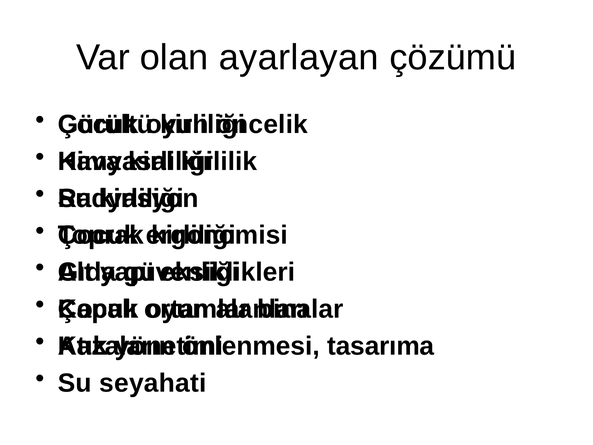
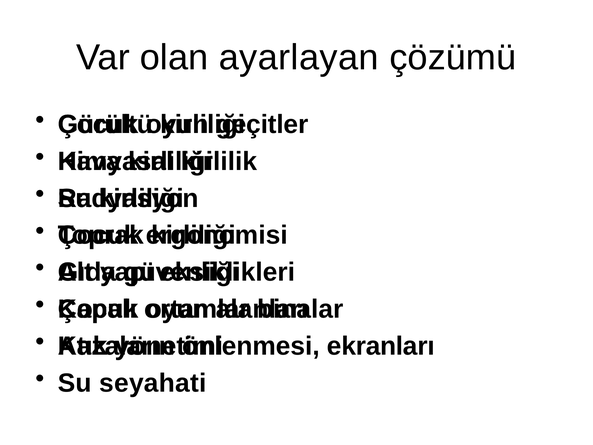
öncelik: öncelik -> geçitler (262, 124)
tasarıma: tasarıma -> ekranları (381, 346)
